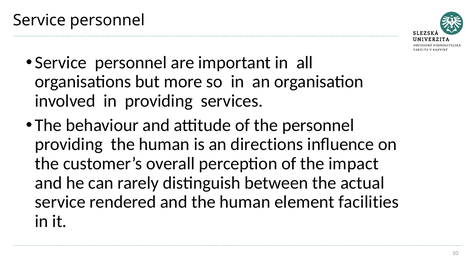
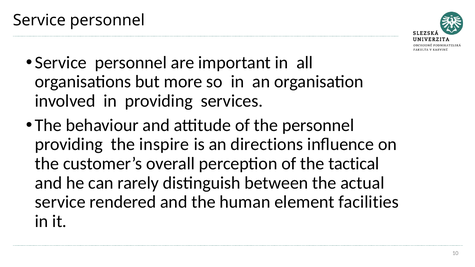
providing the human: human -> inspire (164, 145)
impact: impact -> tactical (354, 164)
